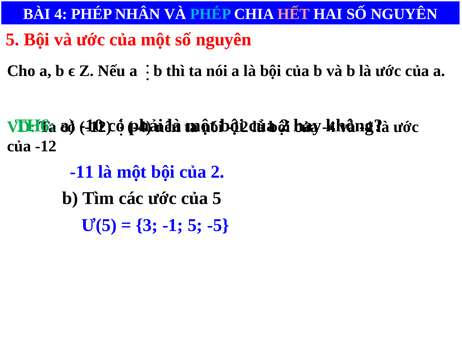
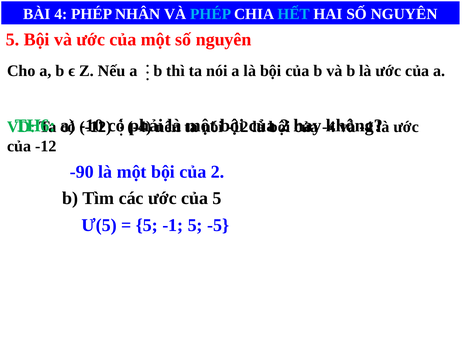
HẾT colour: pink -> light blue (294, 14)
-11: -11 -> -90 (82, 172)
3: 3 -> 5 (147, 225)
